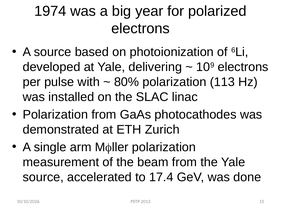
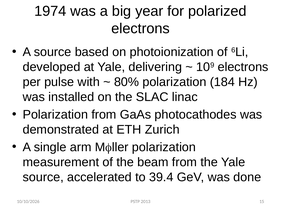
113: 113 -> 184 (222, 82)
17.4: 17.4 -> 39.4 (161, 177)
